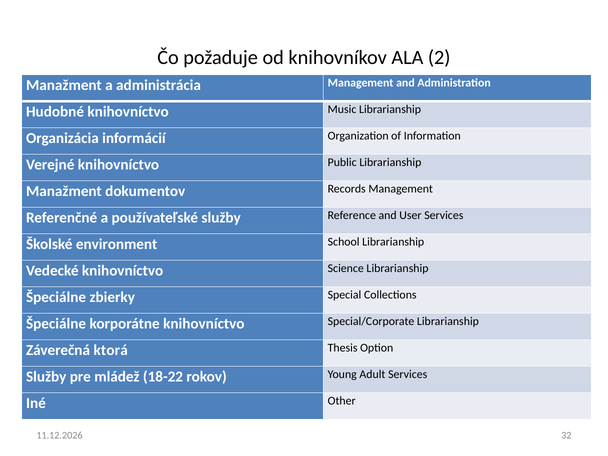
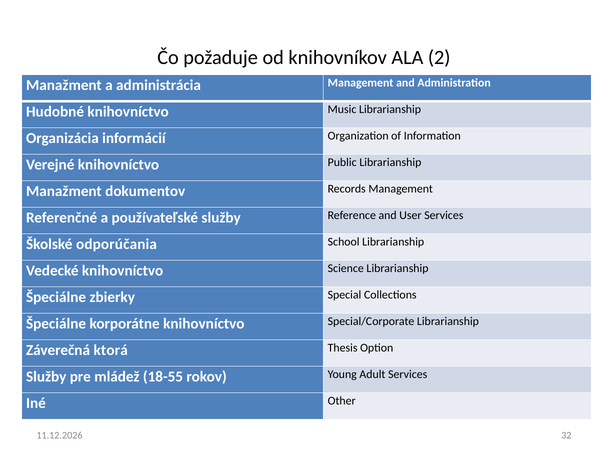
environment: environment -> odporúčania (117, 244)
18-22: 18-22 -> 18-55 (163, 377)
